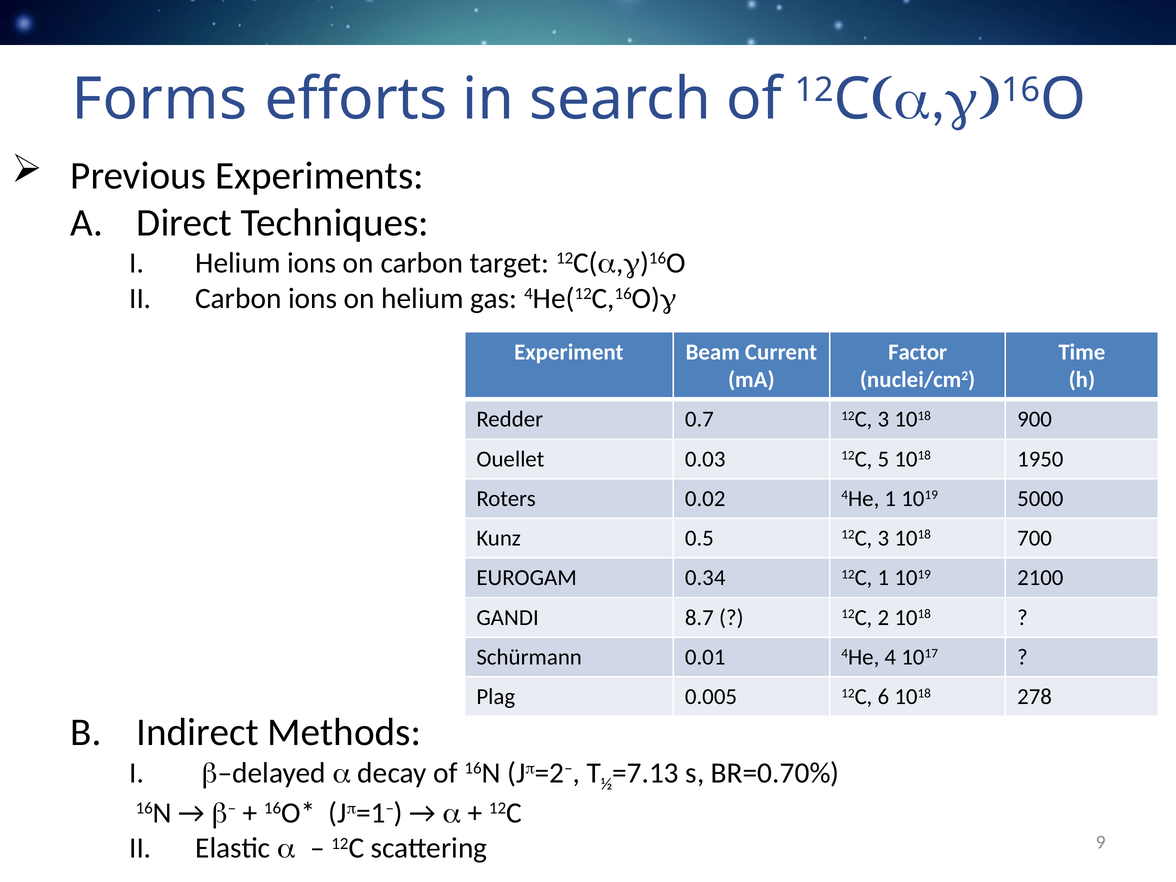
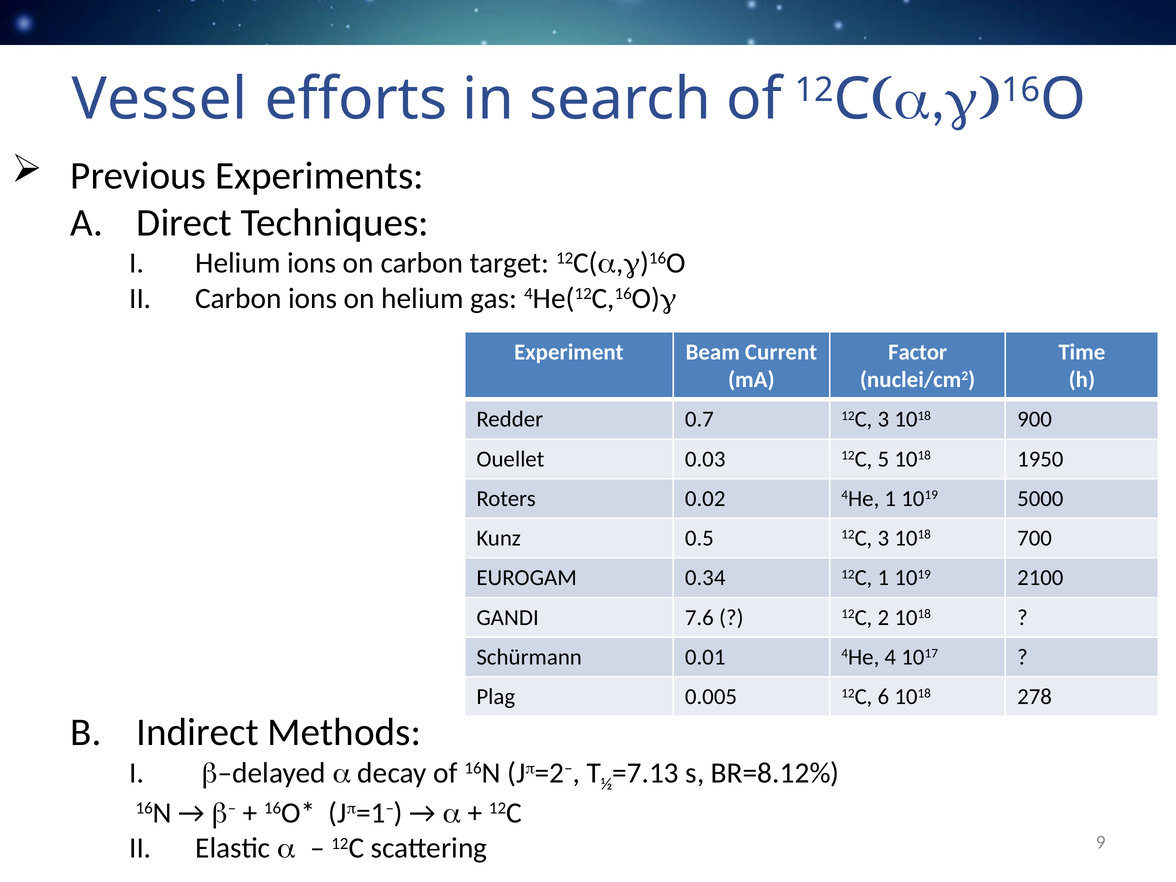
Forms: Forms -> Vessel (160, 99)
8.7: 8.7 -> 7.6 (699, 618)
BR=0.70%: BR=0.70% -> BR=8.12% (775, 773)
